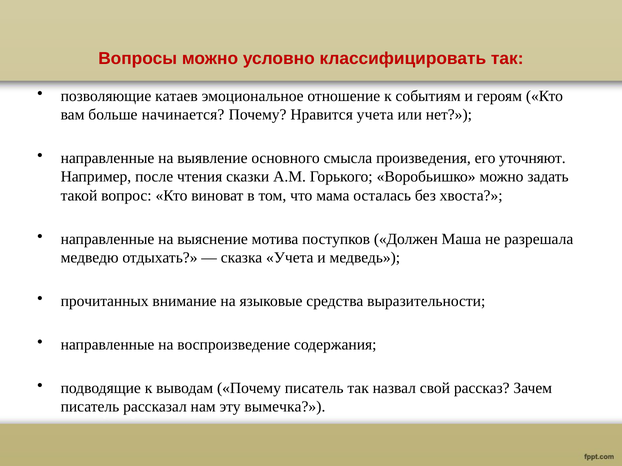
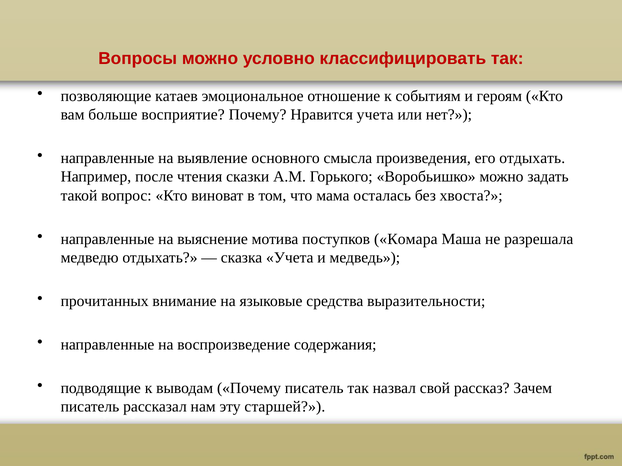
начинается: начинается -> восприятие (183, 115)
его уточняют: уточняют -> отдыхать (532, 158)
Должен: Должен -> Комара (406, 239)
вымечка: вымечка -> старшей (285, 407)
